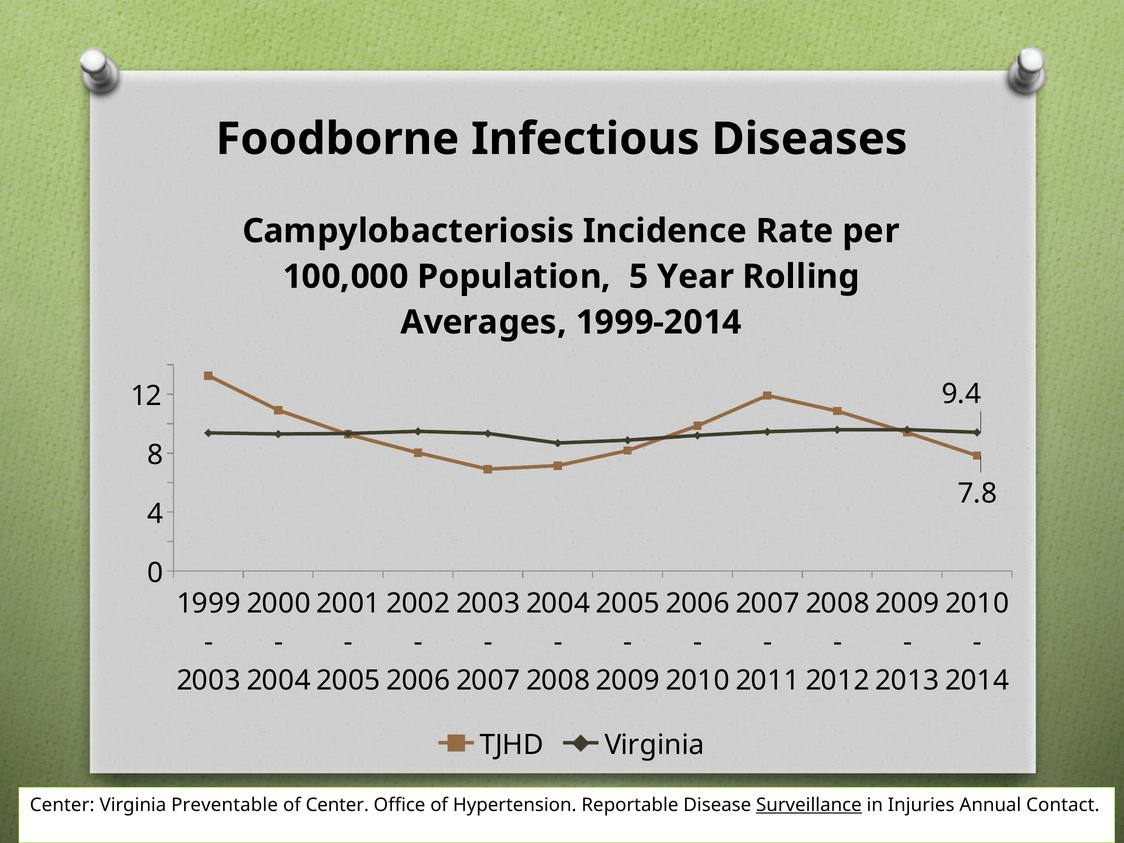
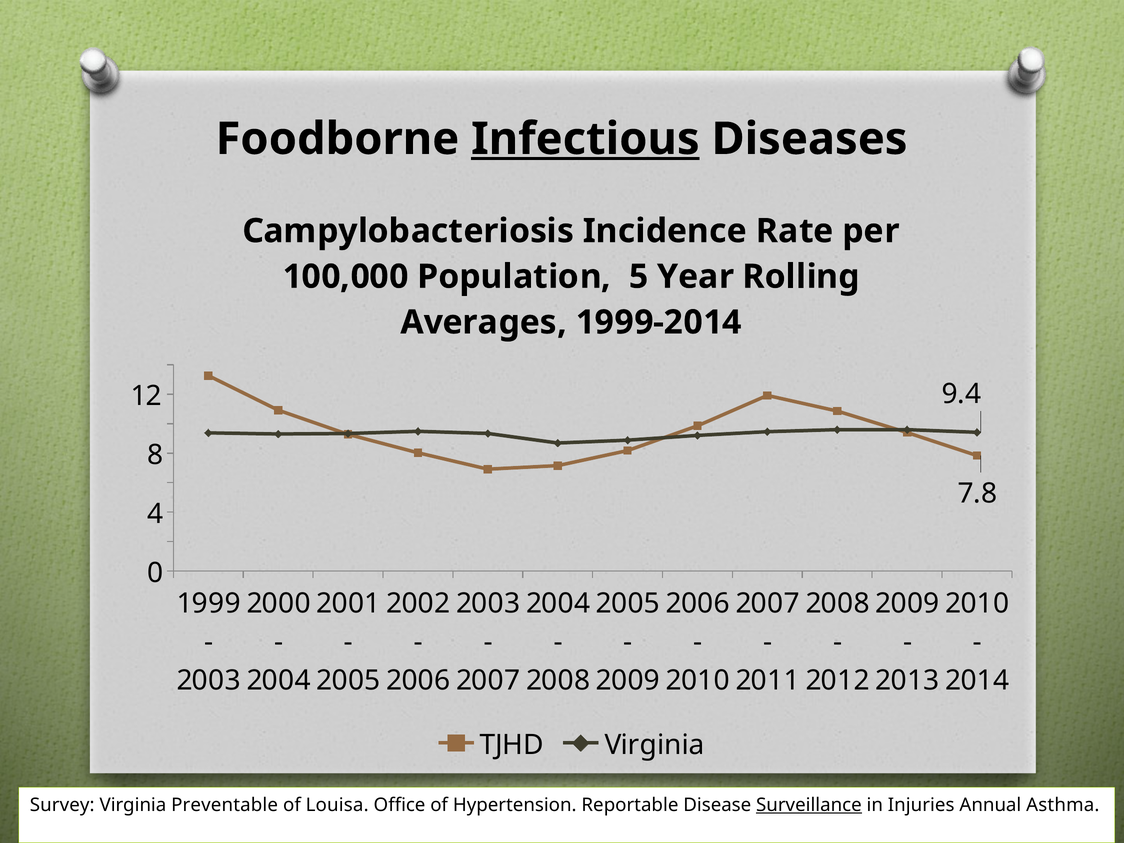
Infectious underline: none -> present (585, 139)
Center: Center -> Survey (62, 805)
of Center: Center -> Louisa (337, 805)
Contact: Contact -> Asthma (1063, 805)
